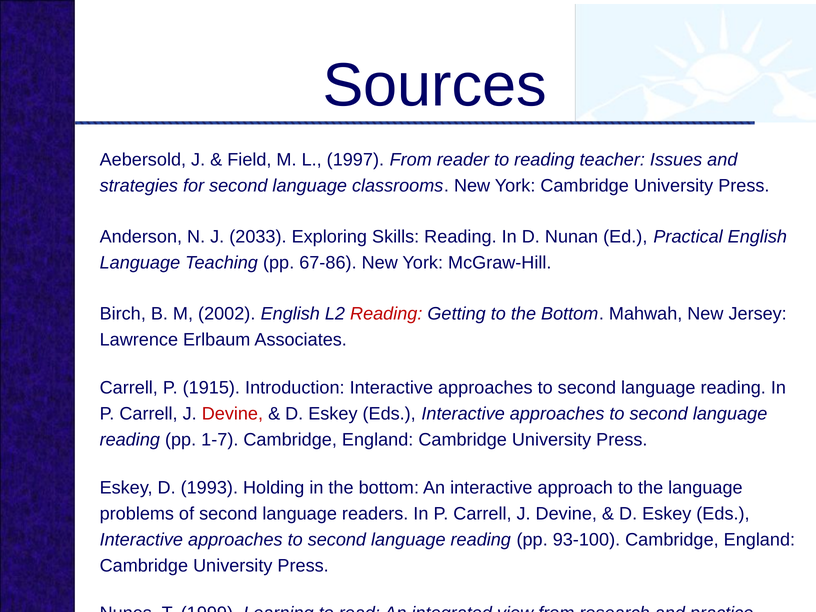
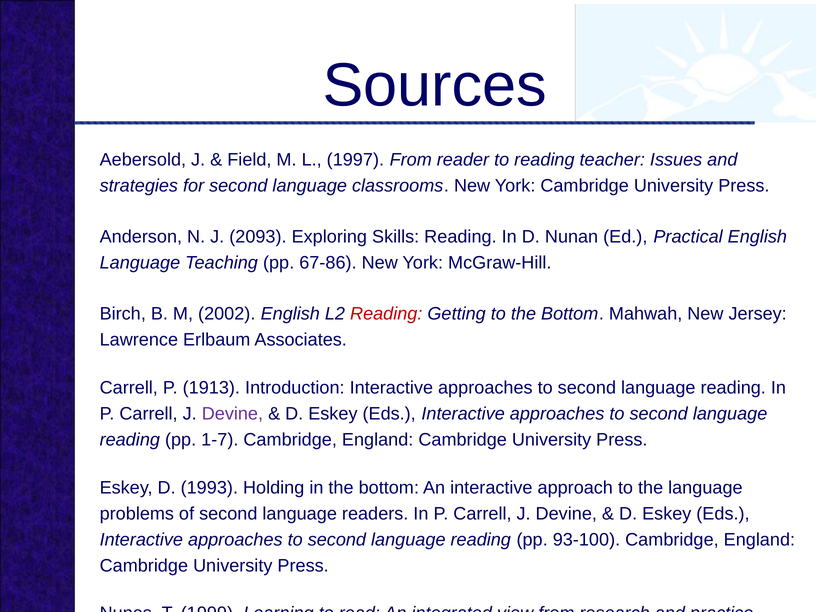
2033: 2033 -> 2093 (258, 237)
1915: 1915 -> 1913 (211, 388)
Devine colour: red -> purple (232, 414)
